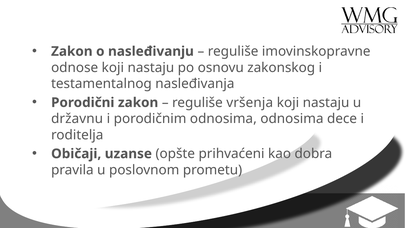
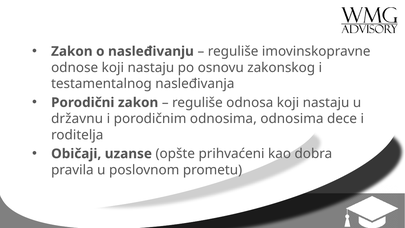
vršenja: vršenja -> odnosa (250, 102)
